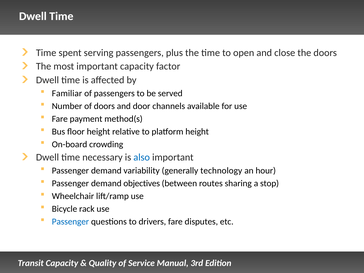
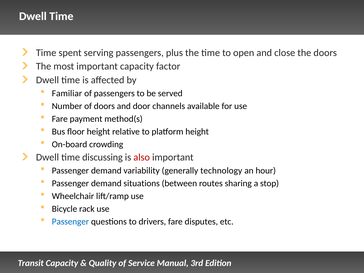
necessary: necessary -> discussing (102, 157)
also colour: blue -> red (142, 157)
objectives: objectives -> situations (142, 183)
